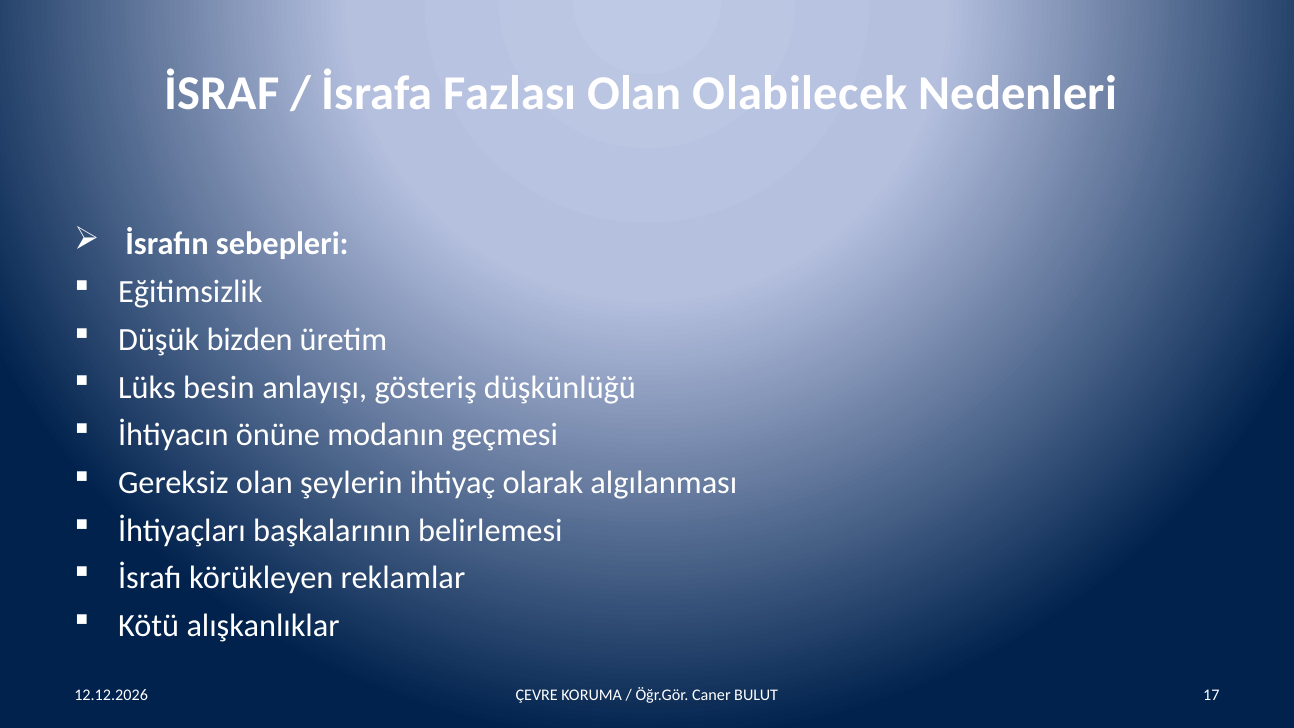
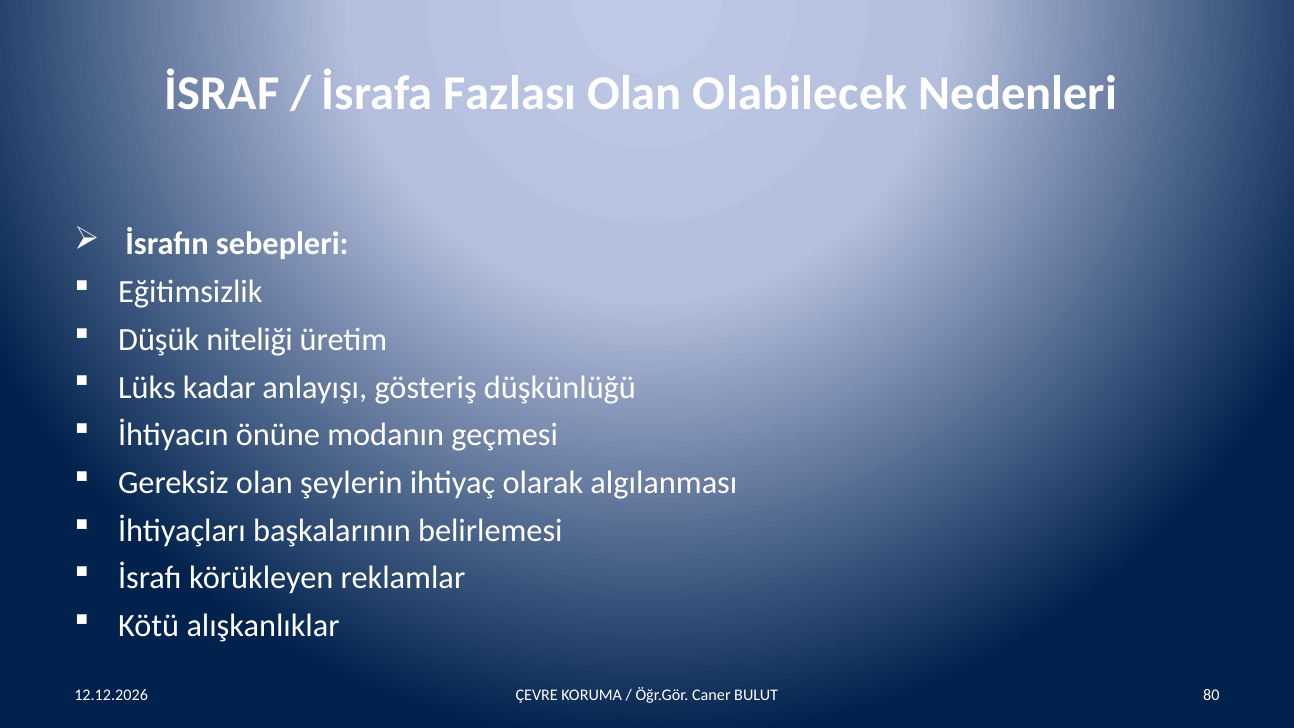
bizden: bizden -> niteliği (250, 340)
besin: besin -> kadar (219, 387)
17: 17 -> 80 (1211, 695)
